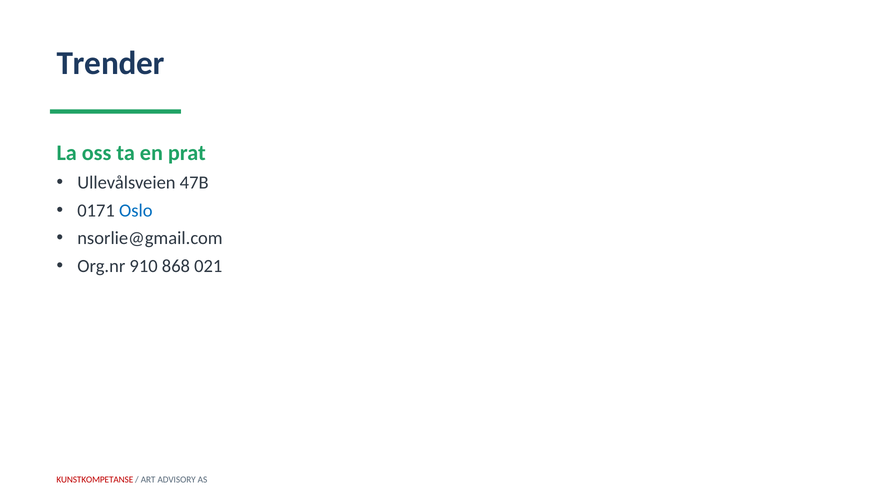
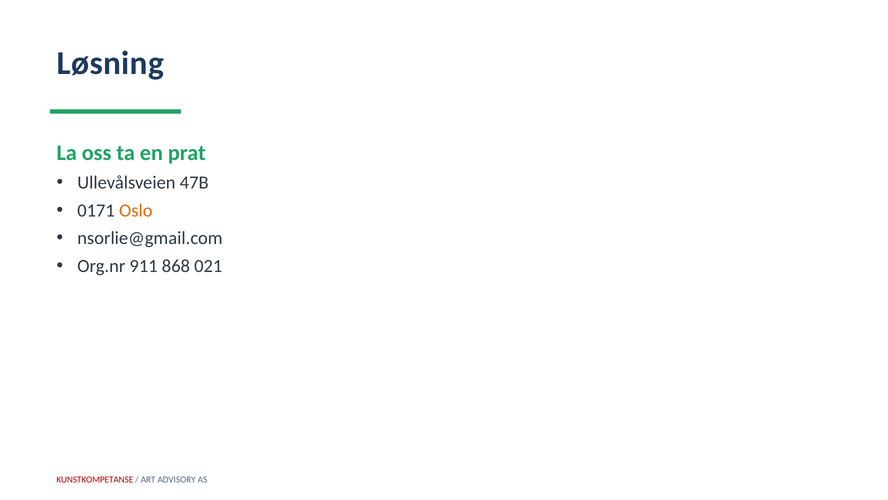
Trender: Trender -> Løsning (110, 63)
Oslo colour: blue -> orange (136, 210)
910: 910 -> 911 (144, 266)
